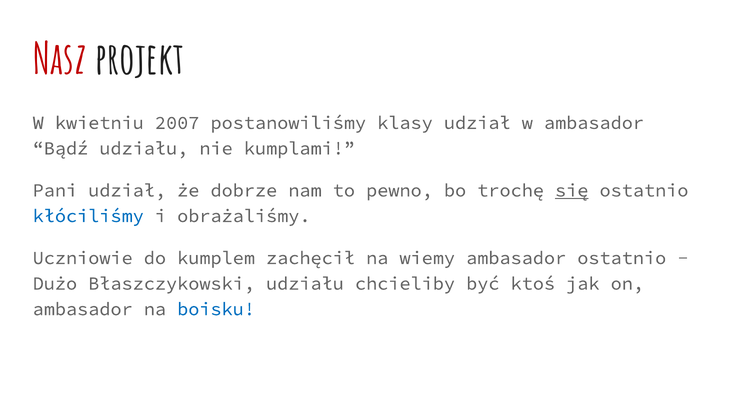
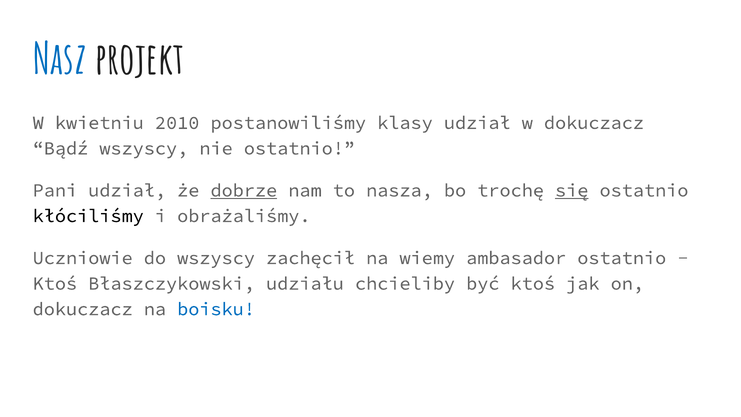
Nasz colour: red -> blue (60, 60)
2007: 2007 -> 2010 (177, 123)
w ambasador: ambasador -> dokuczacz (594, 123)
Bądź udziału: udziału -> wszyscy (144, 148)
nie kumplami: kumplami -> ostatnio (299, 148)
dobrze underline: none -> present (244, 190)
pewno: pewno -> nasza (399, 190)
kłóciliśmy colour: blue -> black (88, 216)
do kumplem: kumplem -> wszyscy (216, 258)
Dużo: Dużo -> Ktoś (55, 283)
ambasador: ambasador -> dokuczacz (83, 309)
